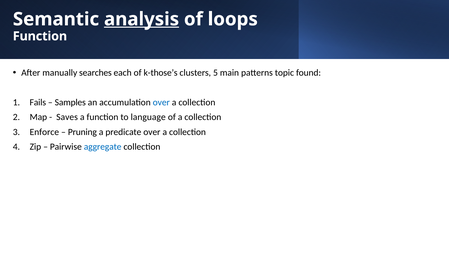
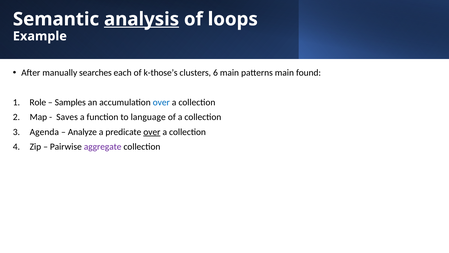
Function: Function -> Example (40, 36)
5: 5 -> 6 (215, 73)
patterns topic: topic -> main (284, 73)
Fails: Fails -> Role (38, 102)
Enforce: Enforce -> Agenda (44, 132)
Pruning: Pruning -> Analyze (82, 132)
over underline: none -> present (152, 132)
aggregate colour: blue -> purple (103, 147)
